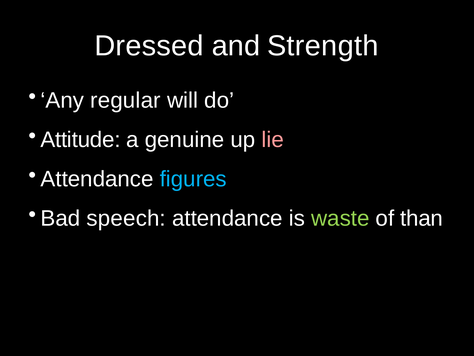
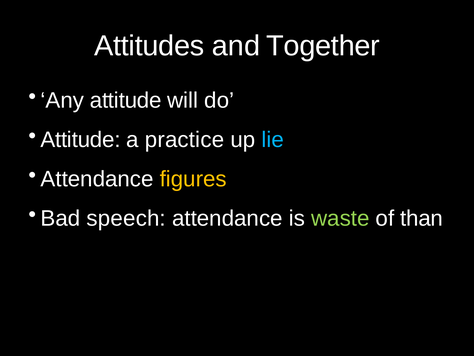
Dressed: Dressed -> Attitudes (149, 46)
Strength: Strength -> Together (323, 46)
Any regular: regular -> attitude (126, 100)
genuine: genuine -> practice (184, 140)
lie colour: pink -> light blue (273, 140)
figures colour: light blue -> yellow (193, 179)
